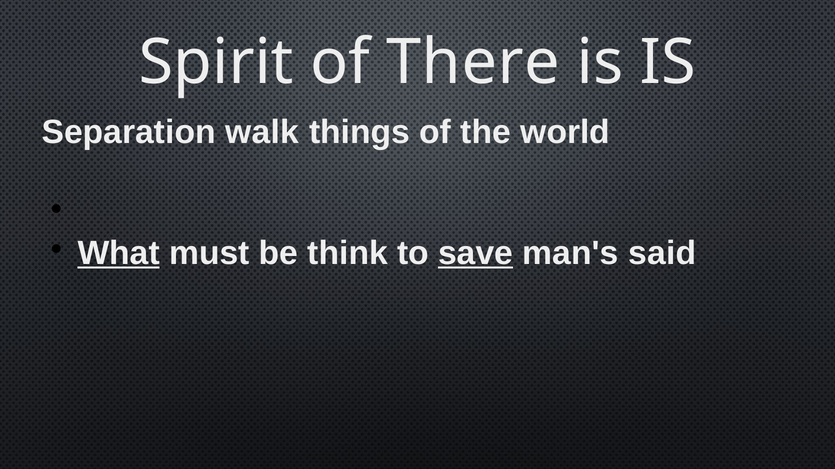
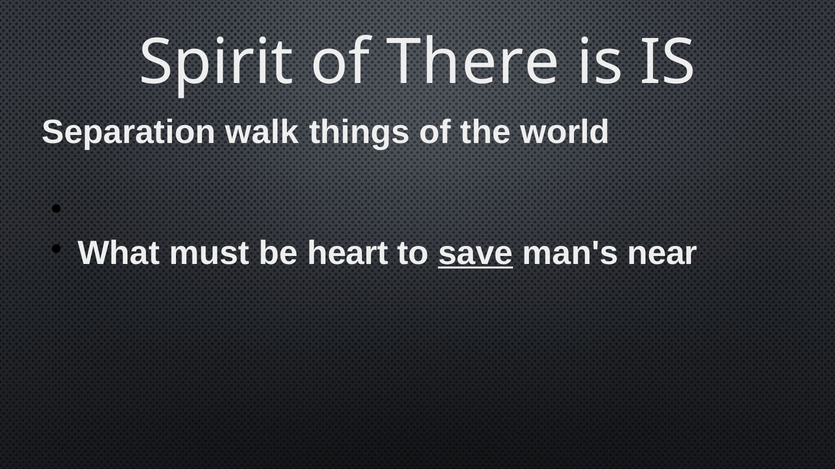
What underline: present -> none (119, 254)
think: think -> heart (348, 254)
said: said -> near (663, 254)
